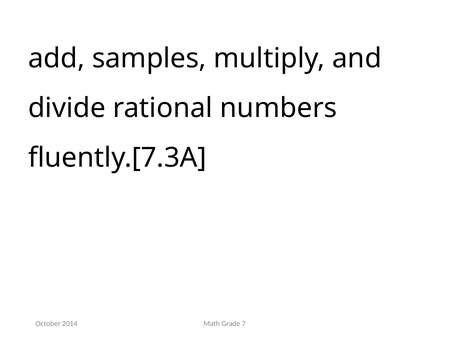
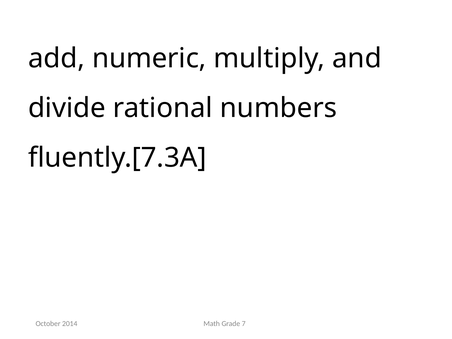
samples: samples -> numeric (149, 58)
